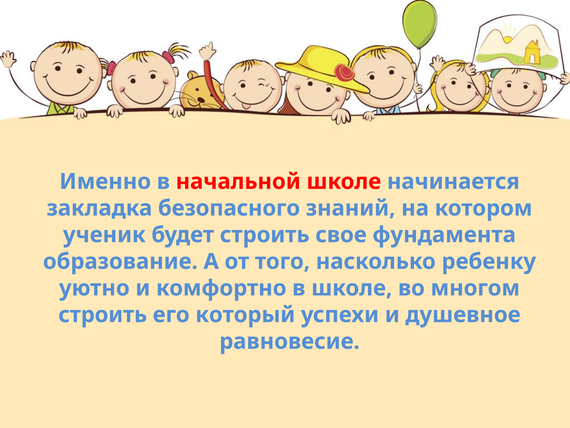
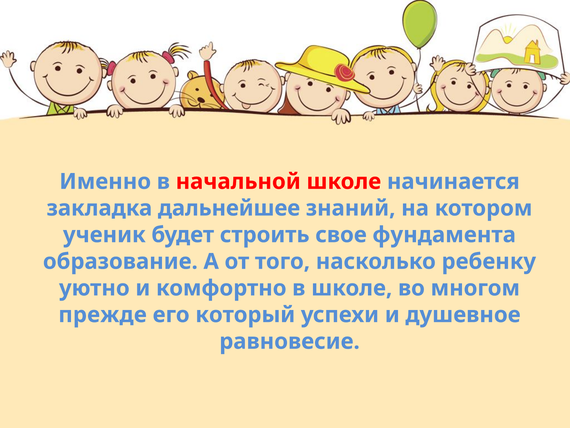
безопасного: безопасного -> дальнейшее (229, 208)
строить: строить -> прежде (103, 314)
